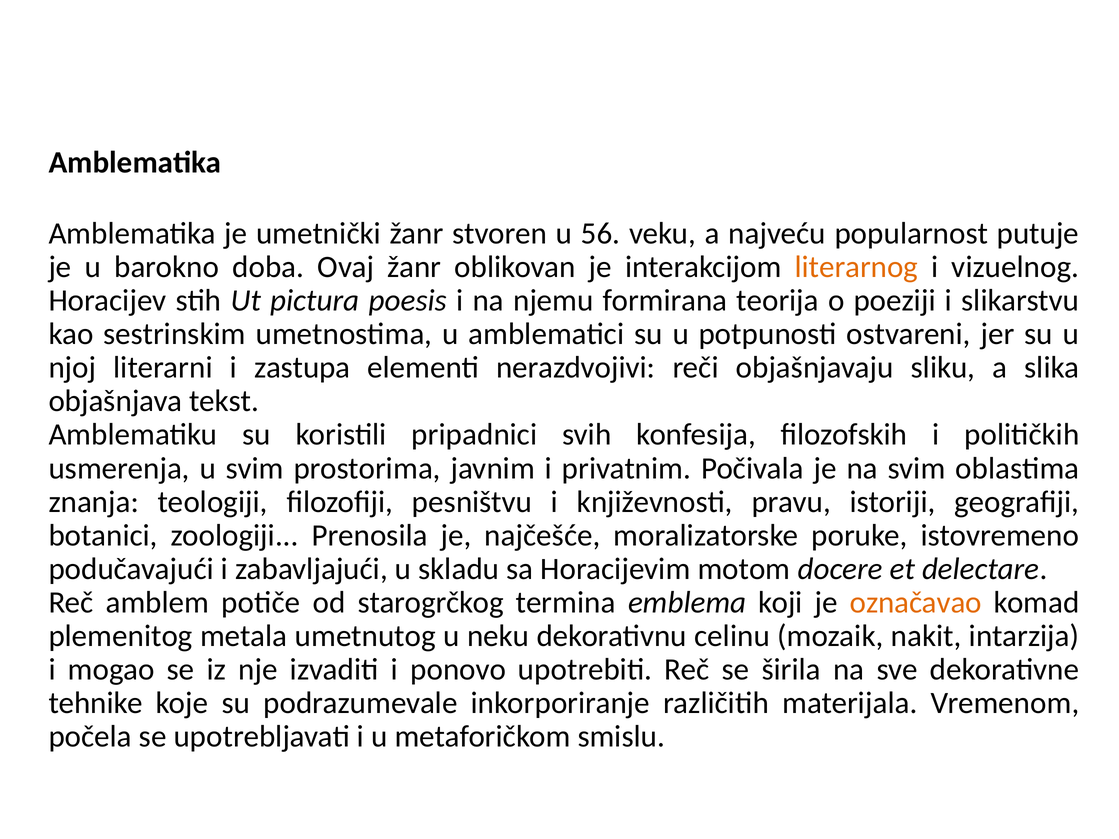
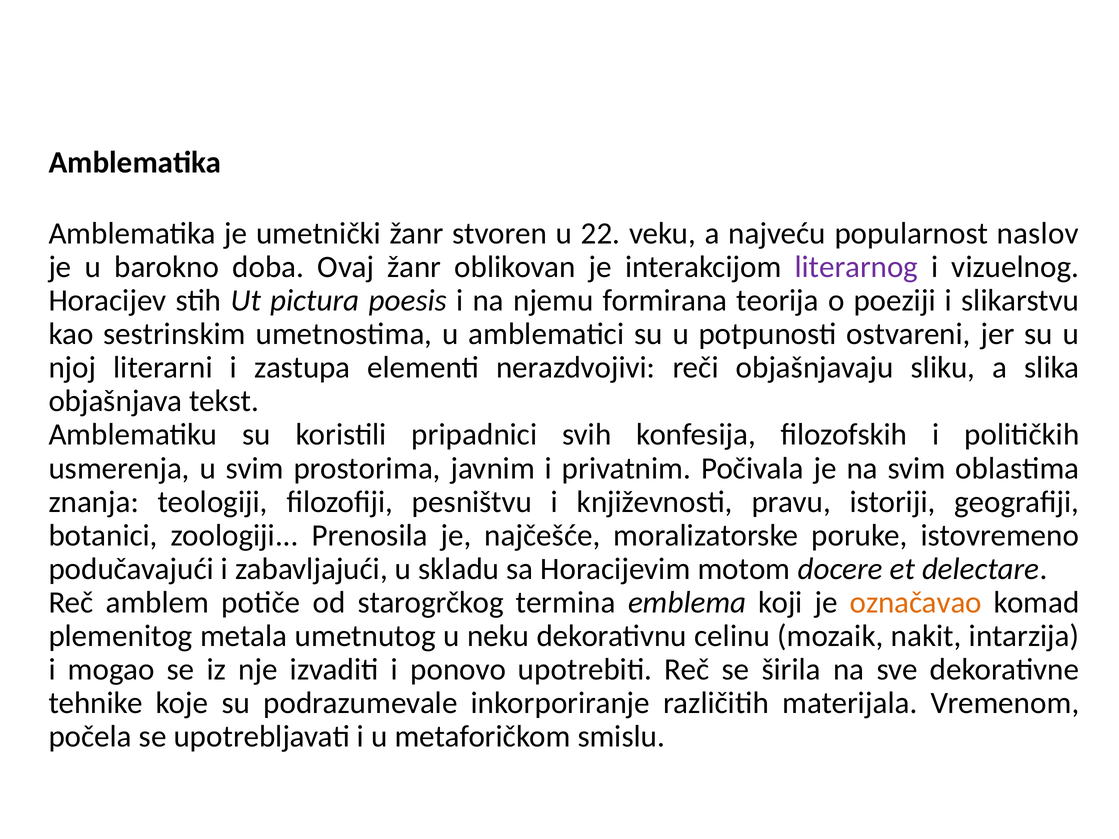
56: 56 -> 22 (601, 233)
putuje: putuje -> naslov (1038, 233)
literarnog colour: orange -> purple (856, 267)
